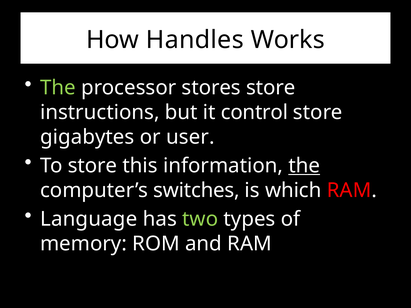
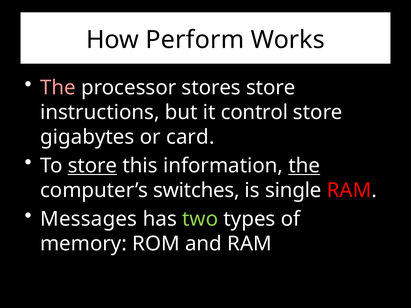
Handles: Handles -> Perform (195, 40)
The colour: light green -> pink (58, 88)
user: user -> card (190, 137)
store underline: none -> present (92, 166)
which: which -> single (293, 190)
Language: Language -> Messages (89, 219)
